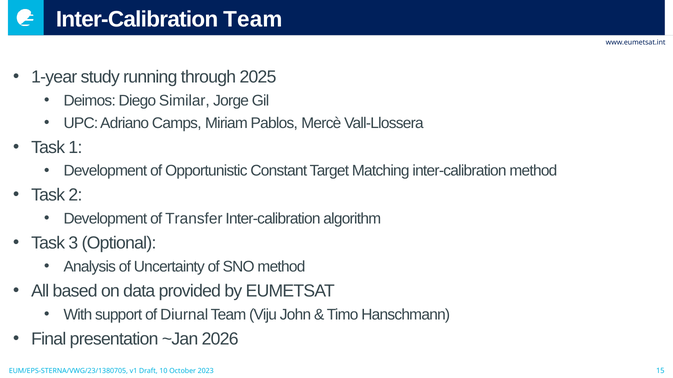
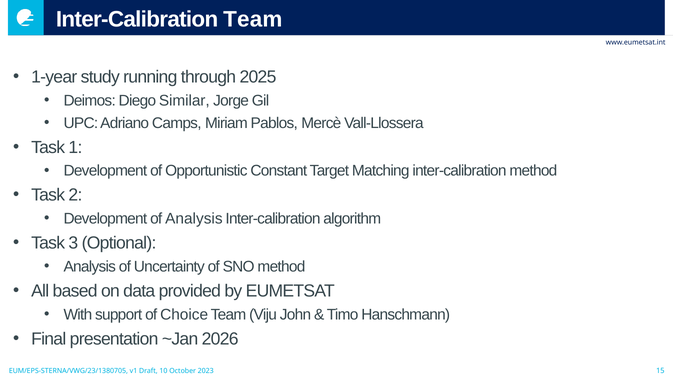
of Transfer: Transfer -> Analysis (194, 219)
Diurnal: Diurnal -> Choice (184, 315)
